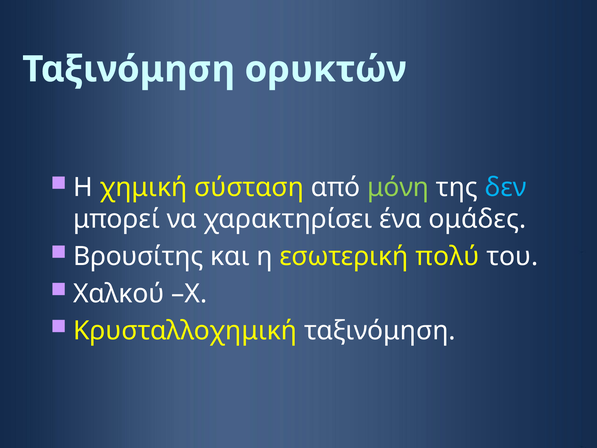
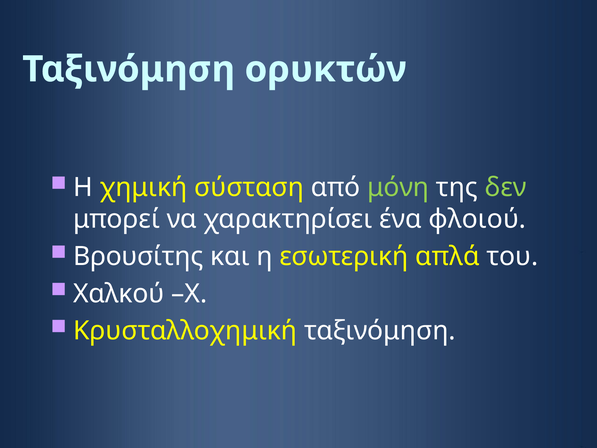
δεν colour: light blue -> light green (506, 187)
ομάδες: ομάδες -> φλοιού (477, 219)
πολύ: πολύ -> απλά (447, 256)
